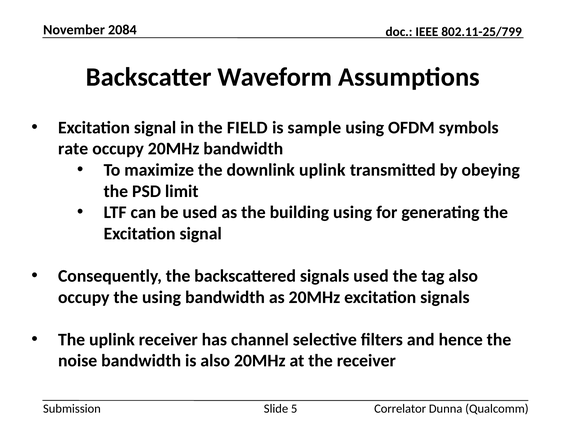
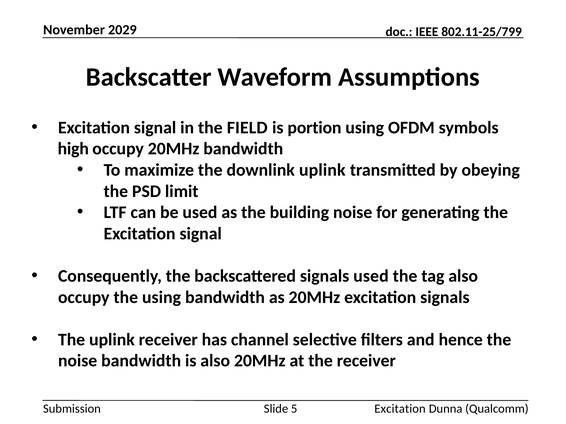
2084: 2084 -> 2029 (122, 30)
sample: sample -> portion (314, 128)
rate: rate -> high (73, 149)
building using: using -> noise (353, 213)
5 Correlator: Correlator -> Excitation (400, 409)
